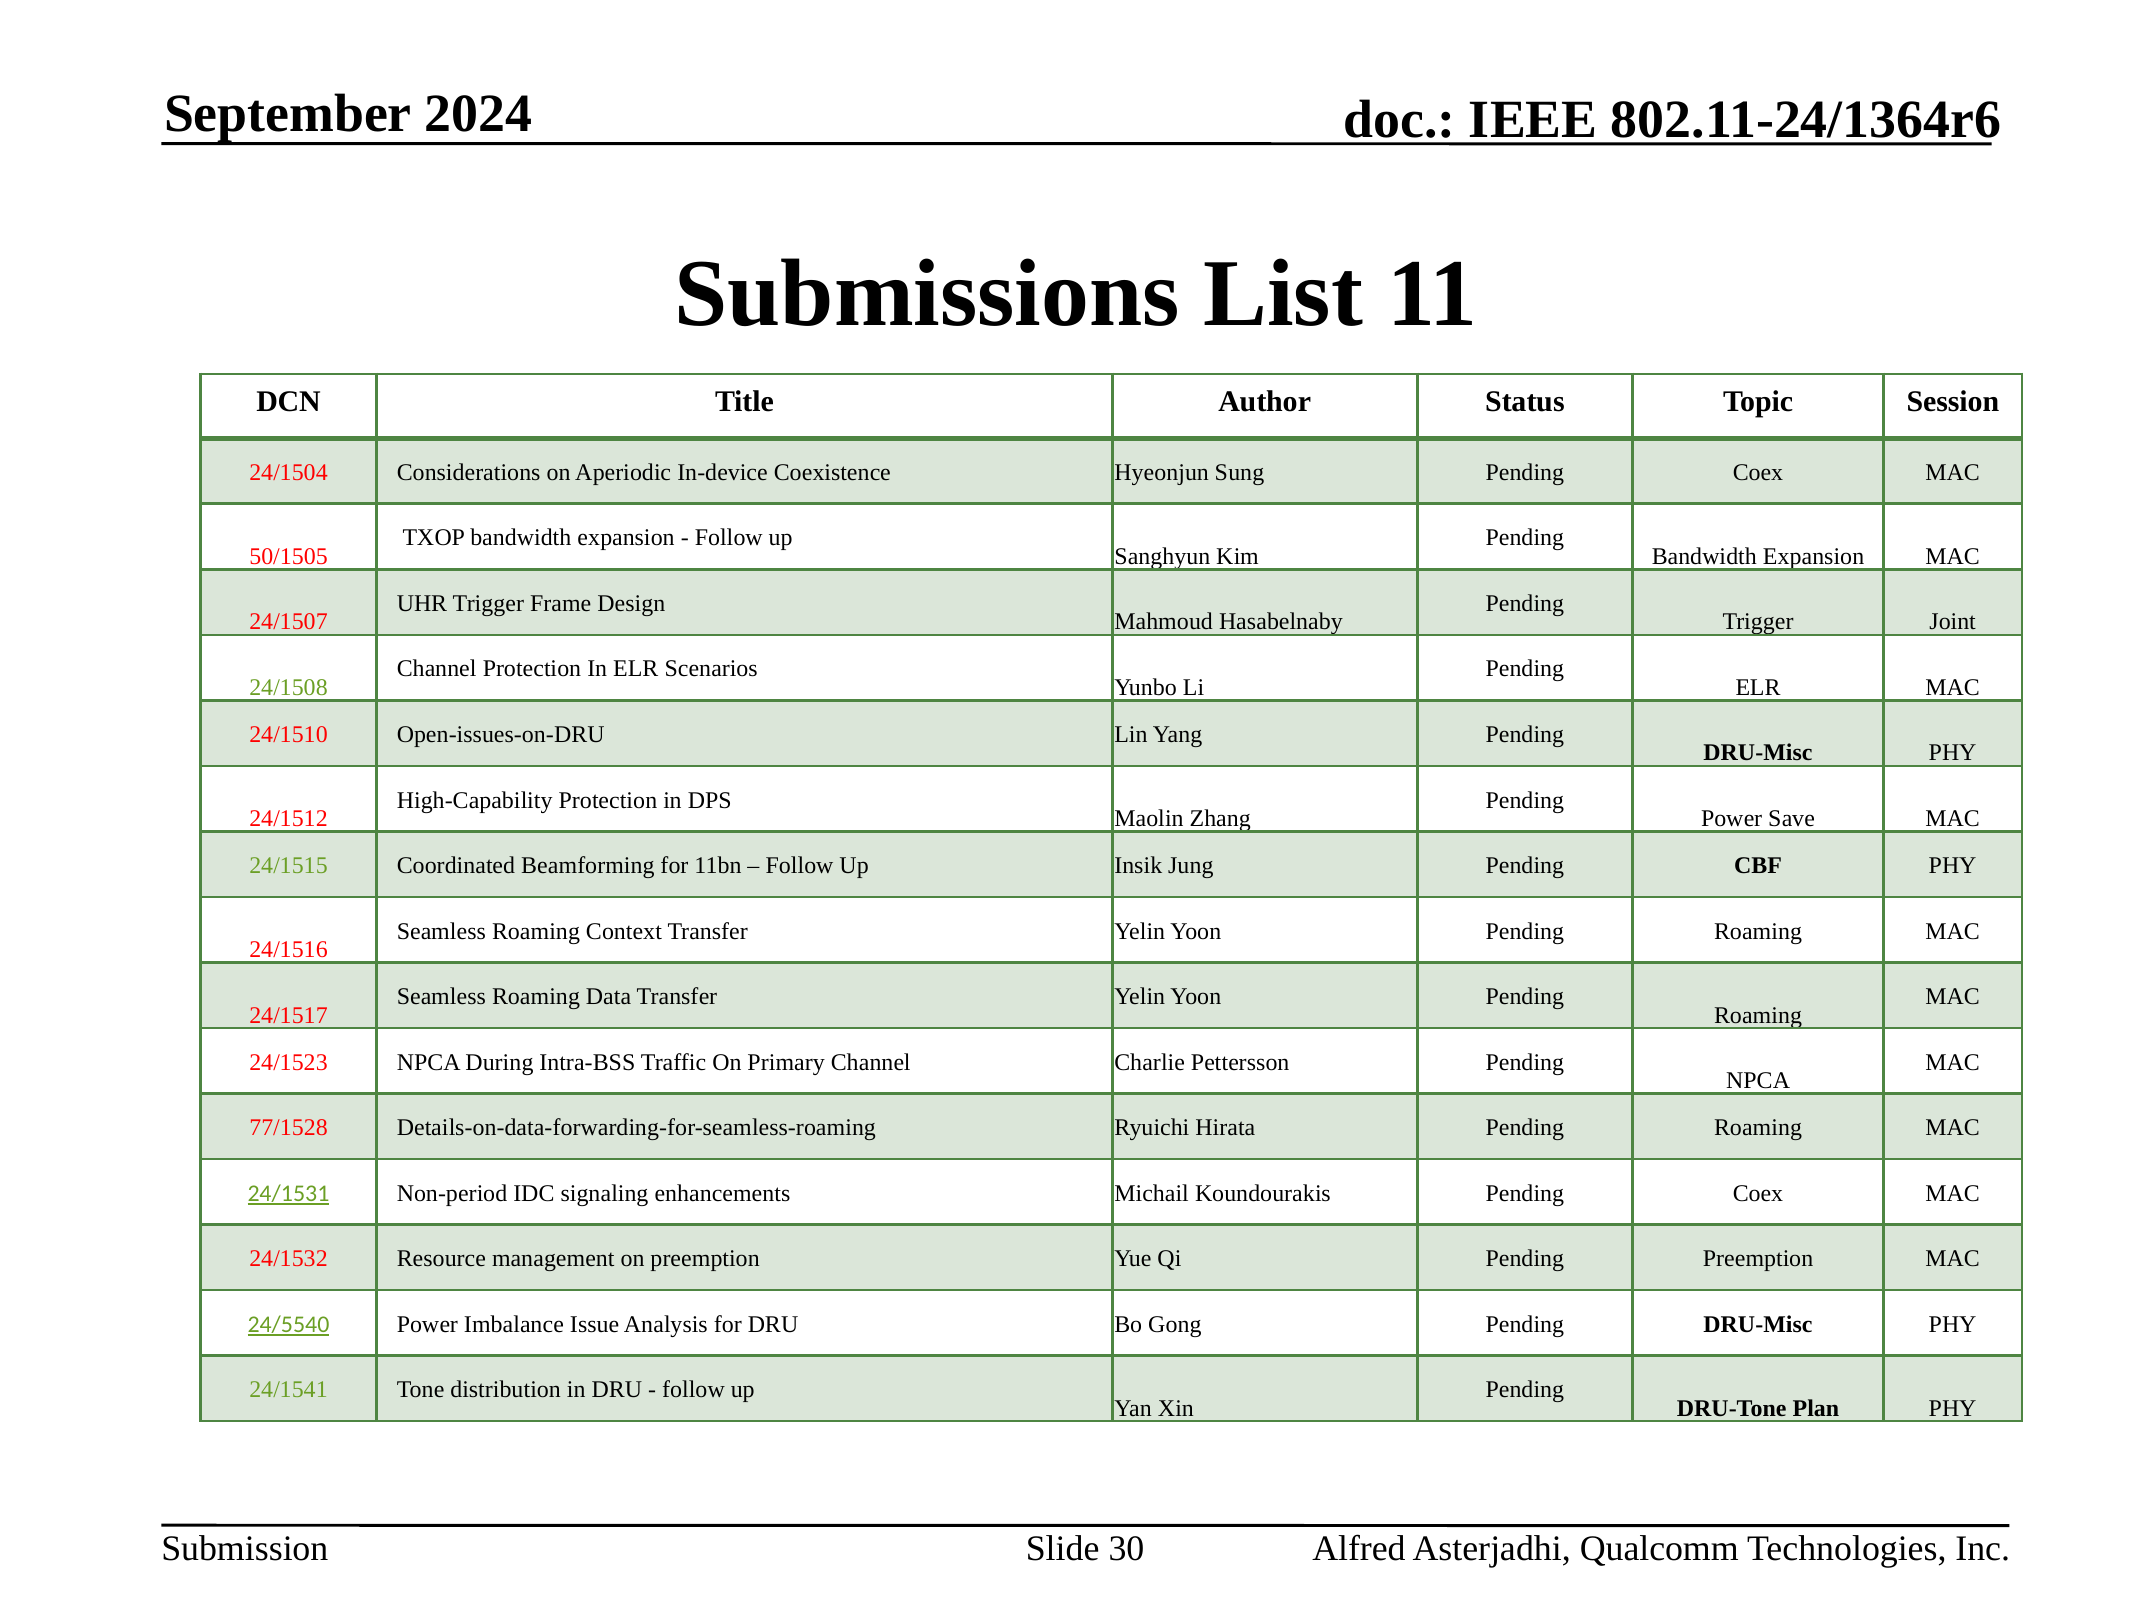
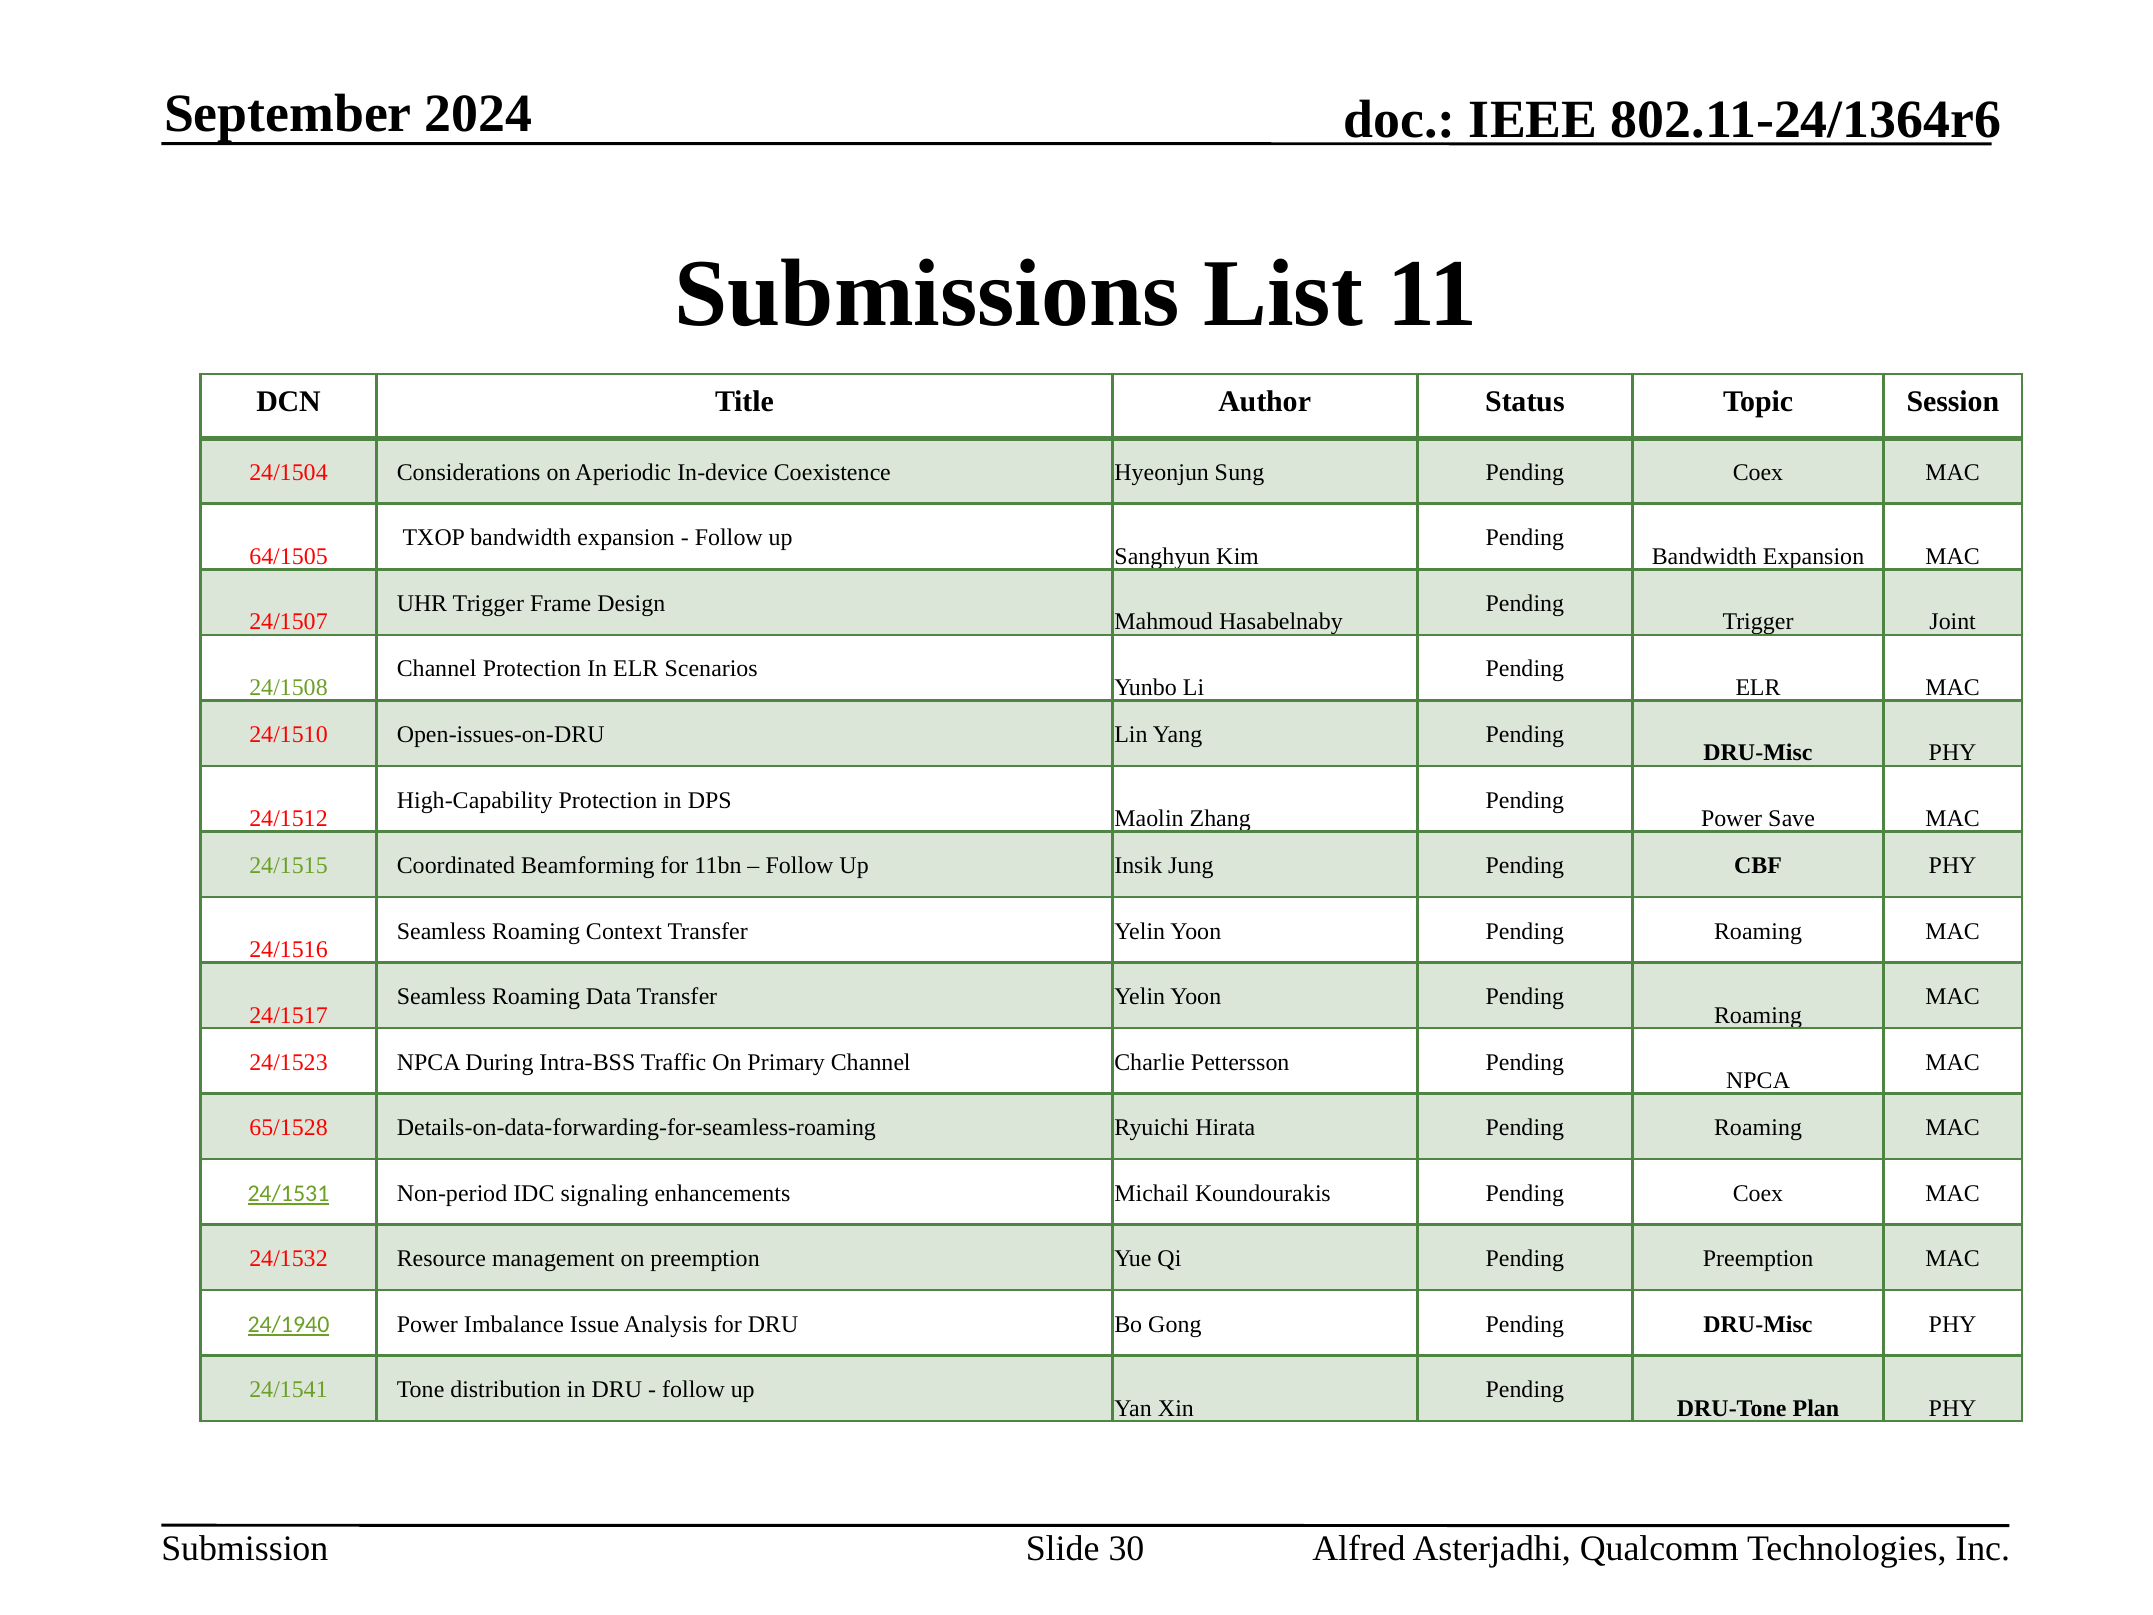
50/1505: 50/1505 -> 64/1505 (289, 556)
77/1528: 77/1528 -> 65/1528 (289, 1128)
24/5540: 24/5540 -> 24/1940 (288, 1324)
